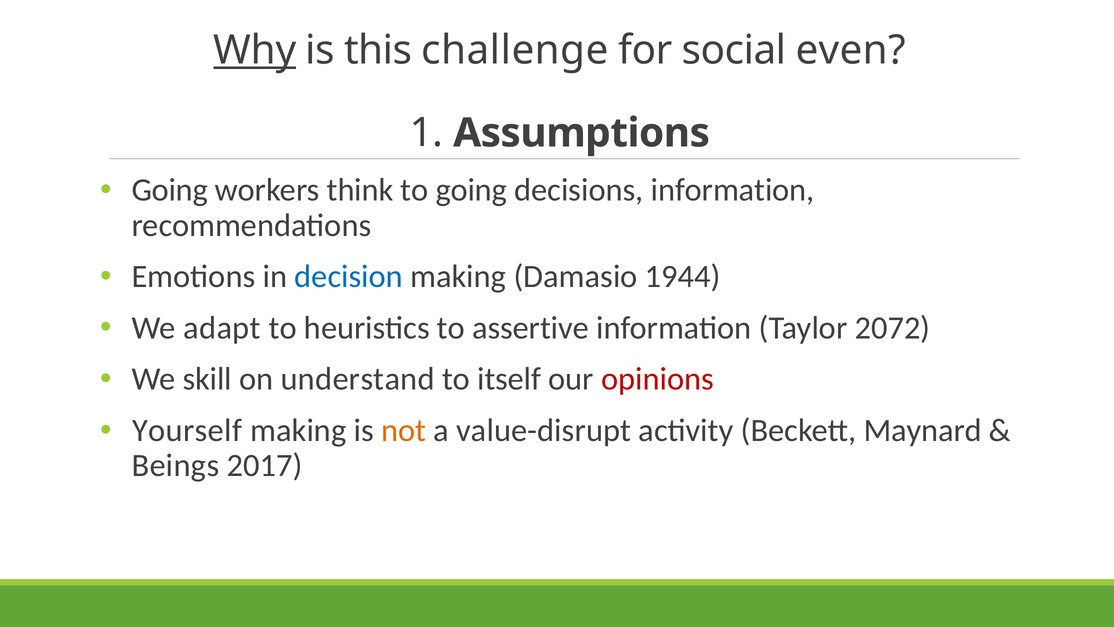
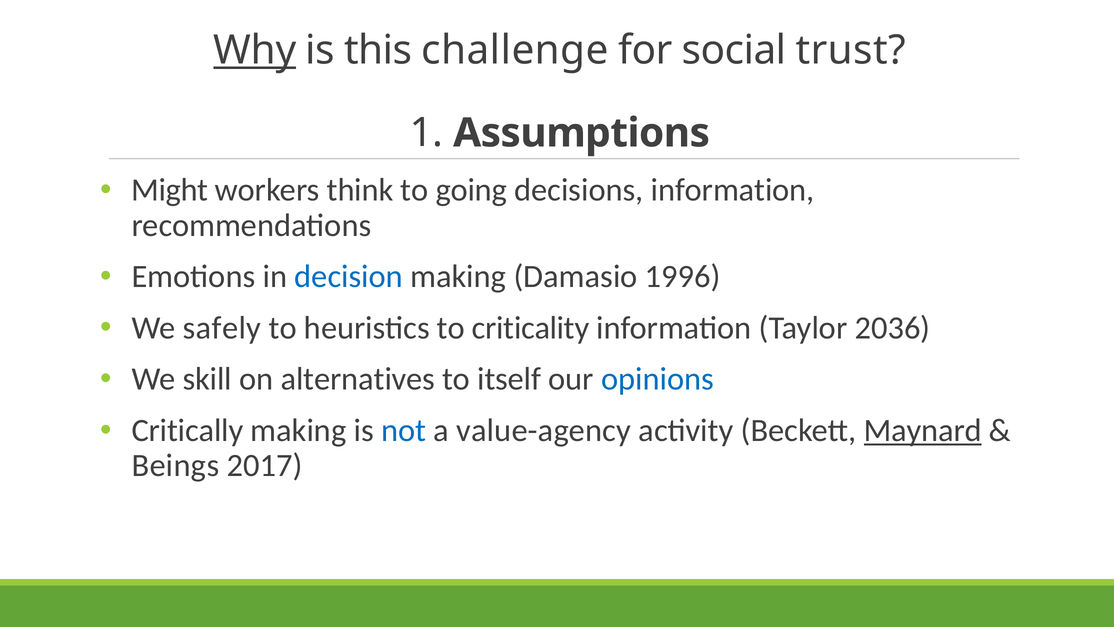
even: even -> trust (851, 50)
Going: Going -> Might (170, 190)
1944: 1944 -> 1996 (683, 276)
adapt: adapt -> safely (222, 328)
assertive: assertive -> criticality (531, 328)
2072: 2072 -> 2036 (892, 328)
understand: understand -> alternatives (358, 379)
opinions colour: red -> blue (657, 379)
Yourself: Yourself -> Critically (187, 430)
not colour: orange -> blue (404, 430)
value-disrupt: value-disrupt -> value-agency (544, 430)
Maynard underline: none -> present (923, 430)
